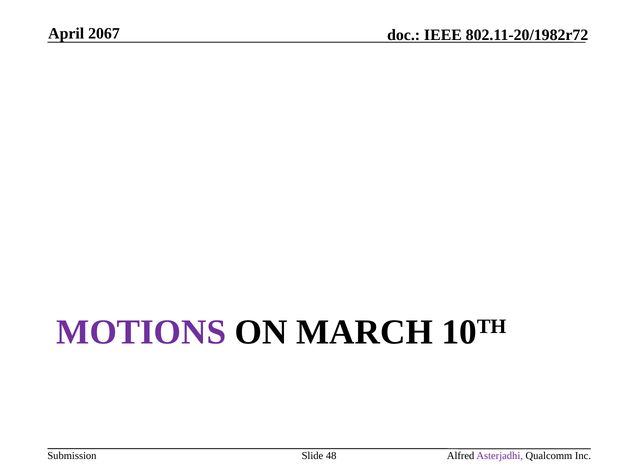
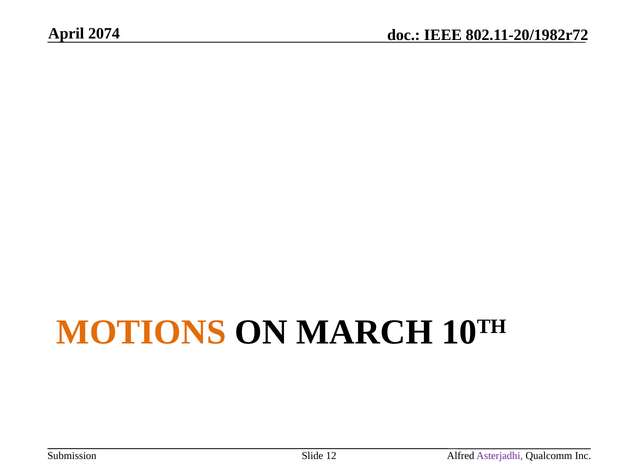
2067: 2067 -> 2074 (104, 34)
MOTIONS colour: purple -> orange (141, 332)
48: 48 -> 12 (331, 455)
